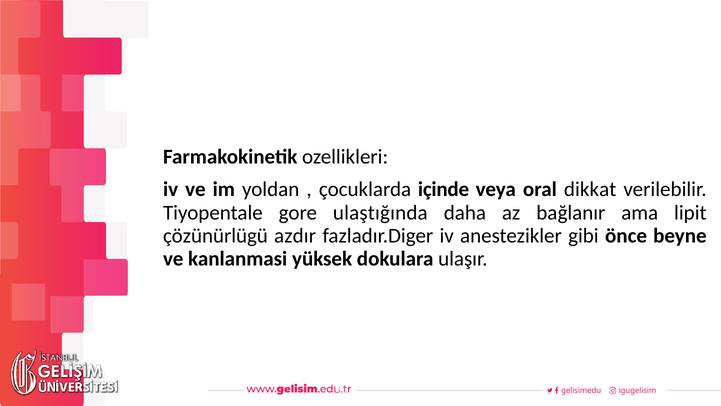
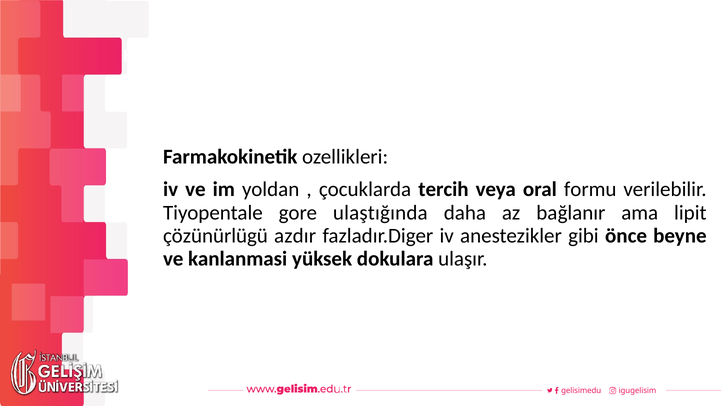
içinde: içinde -> tercih (443, 189)
dikkat: dikkat -> formu (590, 189)
